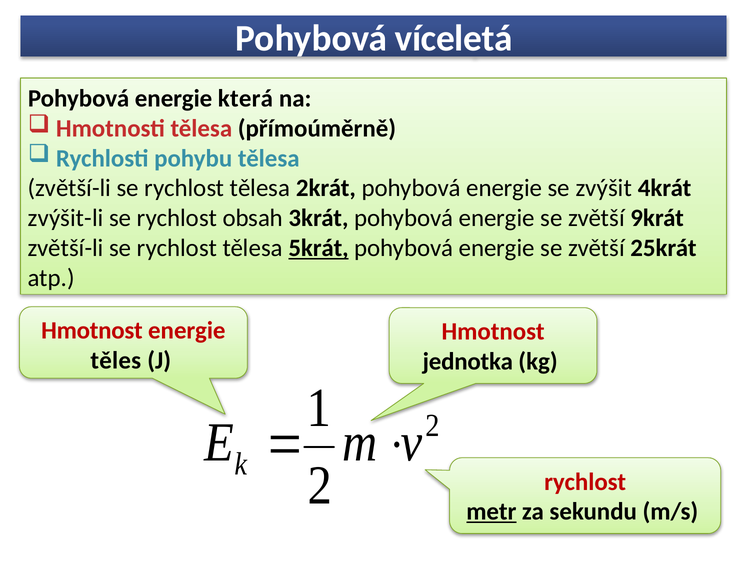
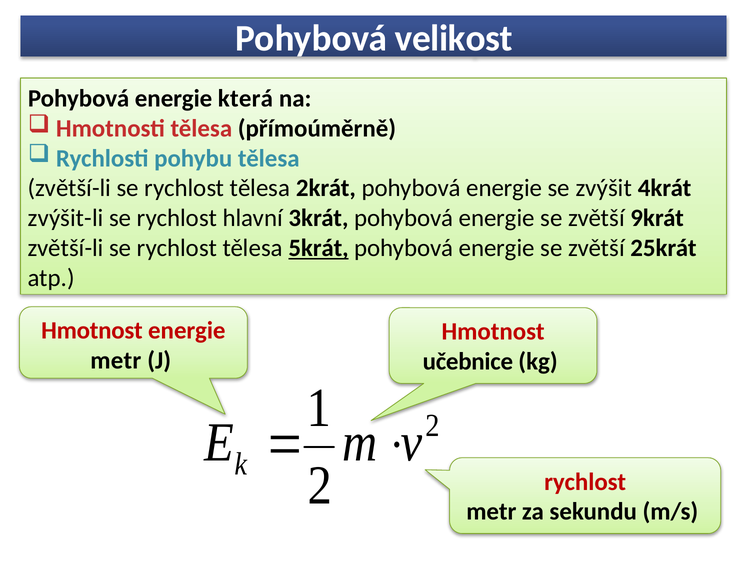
víceletá: víceletá -> velikost (454, 38)
obsah: obsah -> hlavní (253, 218)
těles: těles -> metr (116, 360)
jednotka: jednotka -> učebnice (468, 361)
metr underline: present -> none (491, 511)
